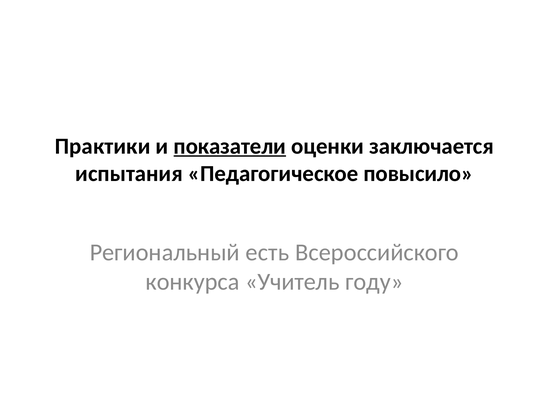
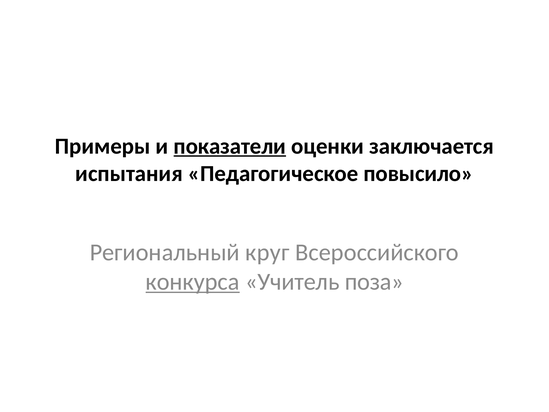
Практики: Практики -> Примеры (103, 146)
есть: есть -> круг (267, 252)
конкурса underline: none -> present (193, 282)
году: году -> поза (374, 282)
